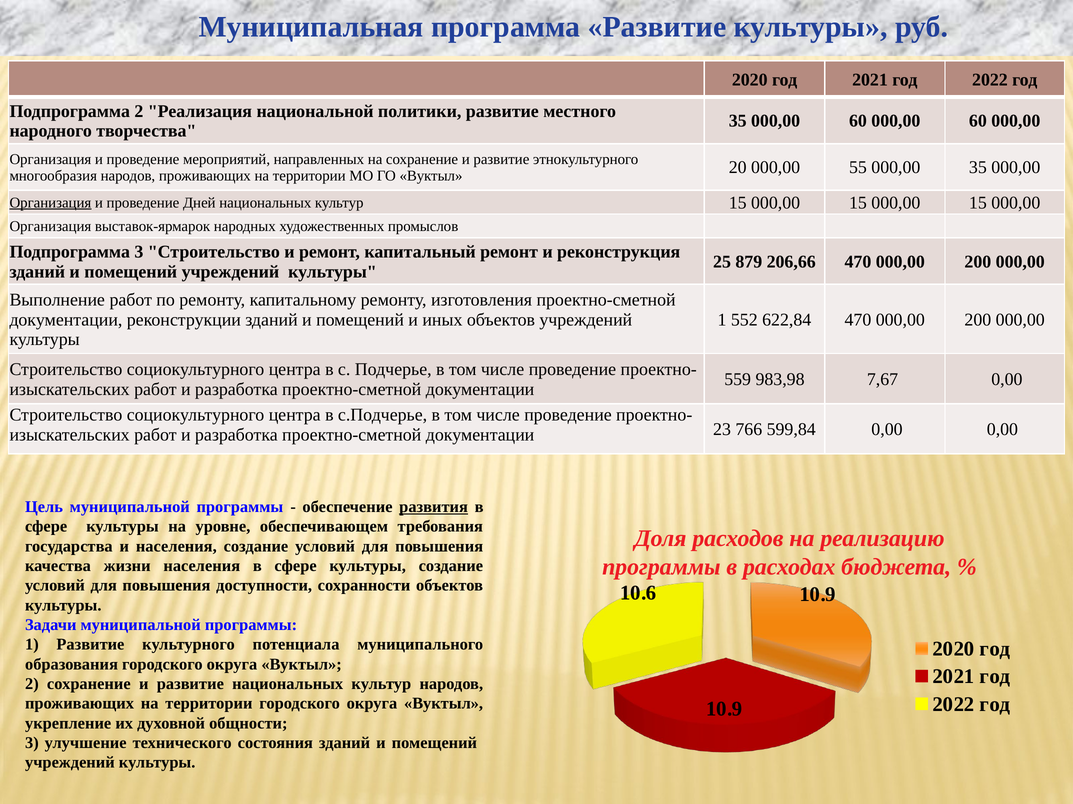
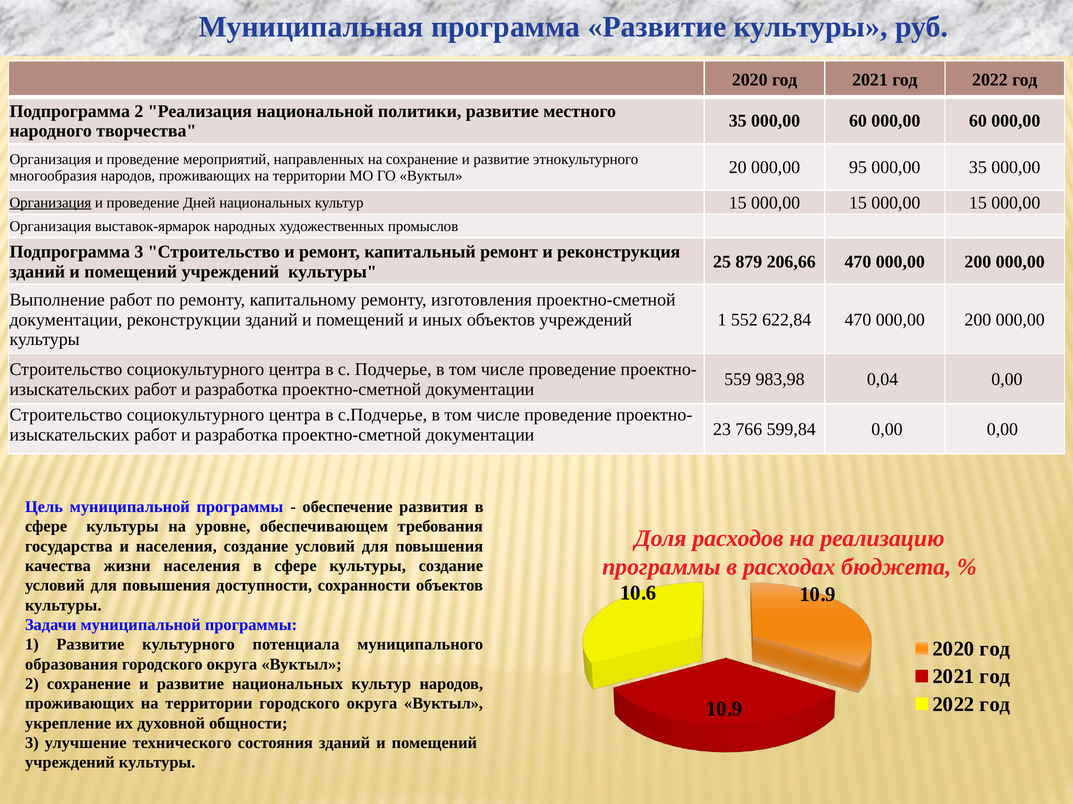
55: 55 -> 95 (858, 168)
7,67: 7,67 -> 0,04 (883, 380)
развития underline: present -> none (434, 507)
